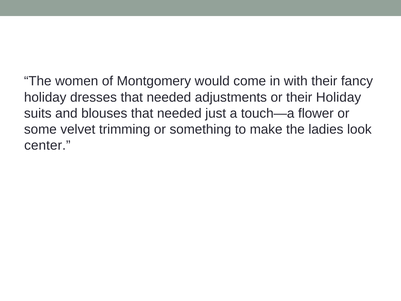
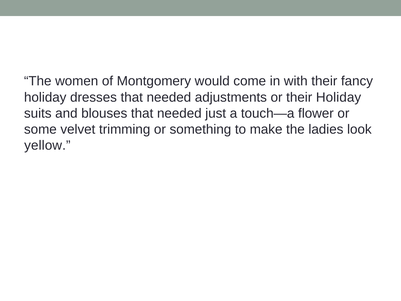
center: center -> yellow (47, 145)
